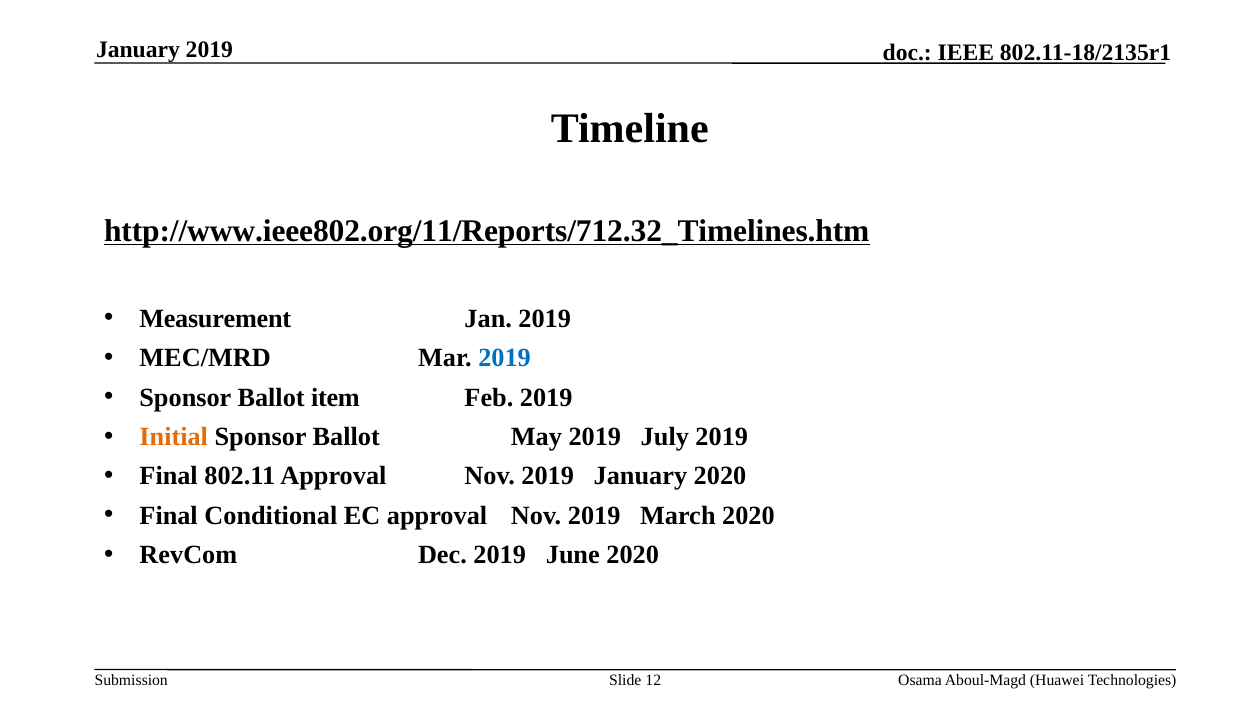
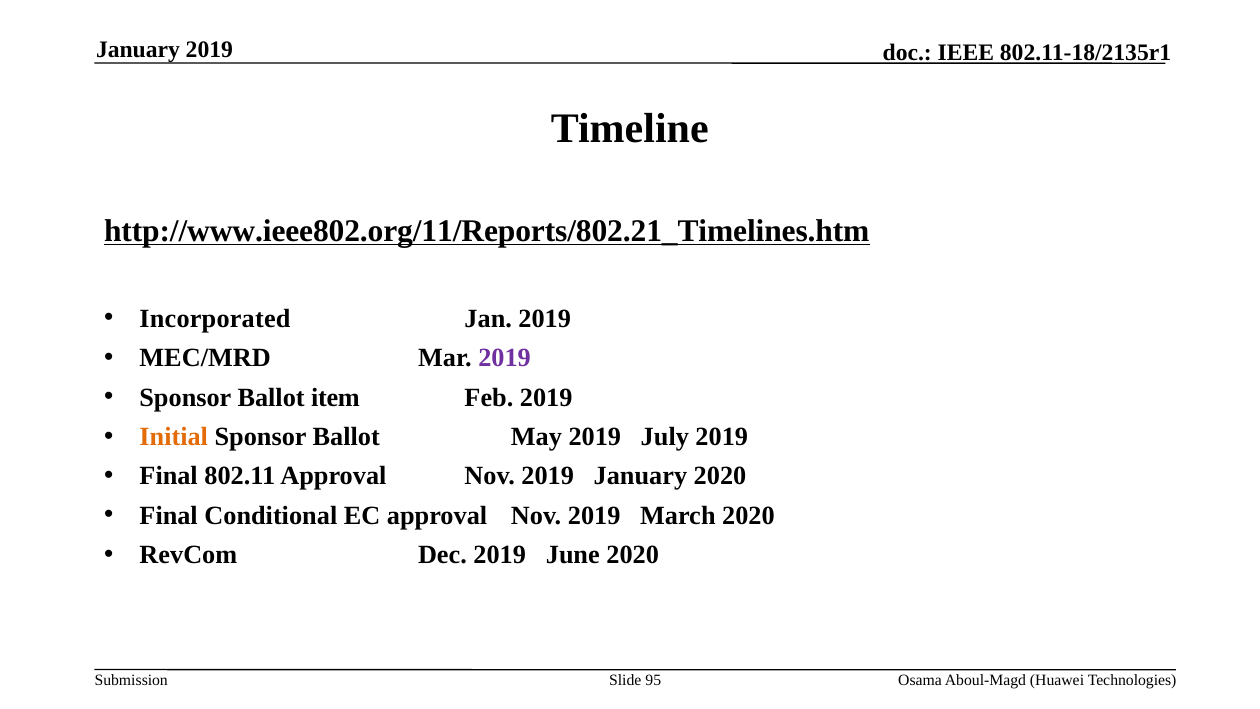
http://www.ieee802.org/11/Reports/712.32_Timelines.htm: http://www.ieee802.org/11/Reports/712.32_Timelines.htm -> http://www.ieee802.org/11/Reports/802.21_Timelines.htm (487, 231)
Measurement: Measurement -> Incorporated (215, 318)
2019 colour: blue -> purple (505, 358)
12: 12 -> 95 (653, 680)
